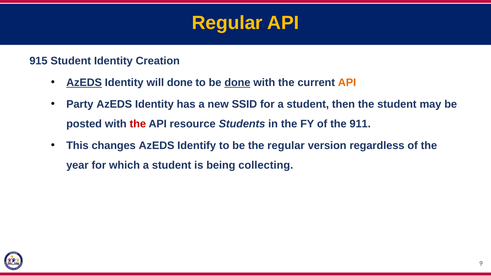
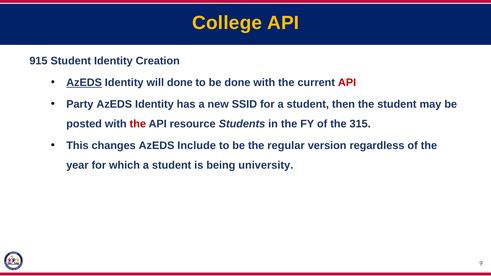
Regular: Regular -> College (227, 23)
done underline: present -> none (237, 83)
API colour: orange -> red (347, 83)
911: 911 -> 315 (360, 124)
Identify: Identify -> Include (197, 146)
collecting: collecting -> university (266, 165)
